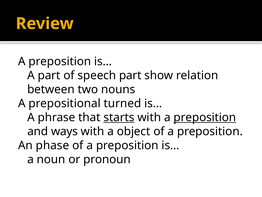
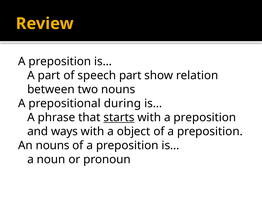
turned: turned -> during (122, 103)
preposition underline: present -> none (205, 117)
An phase: phase -> nouns (53, 145)
